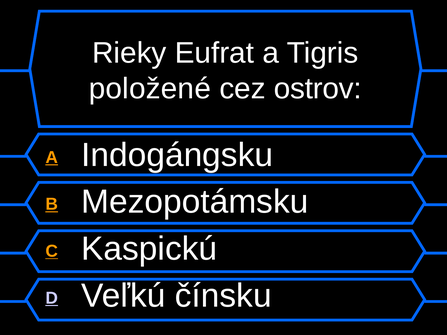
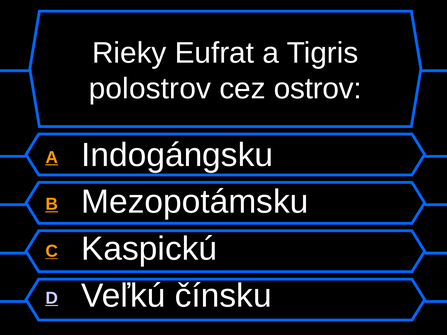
položené: položené -> polostrov (150, 89)
